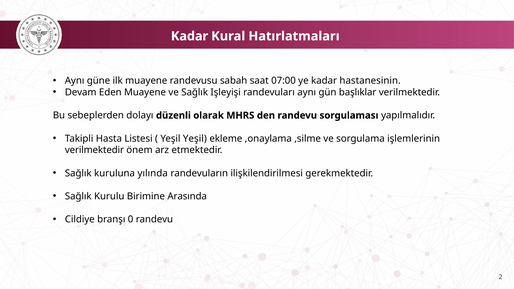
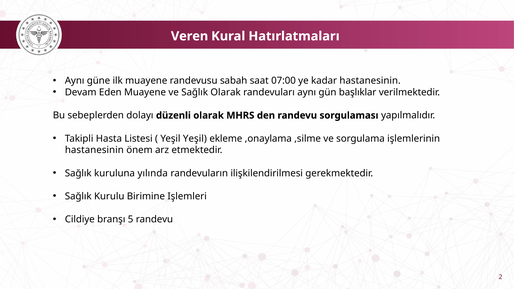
Kadar: Kadar -> Veren (190, 36)
Sağlık Işleyişi: Işleyişi -> Olarak (226, 92)
verilmektedir: verilmektedir -> hastanesinin (94, 150)
Arasında: Arasında -> Işlemleri (187, 196)
0: 0 -> 5 (131, 220)
